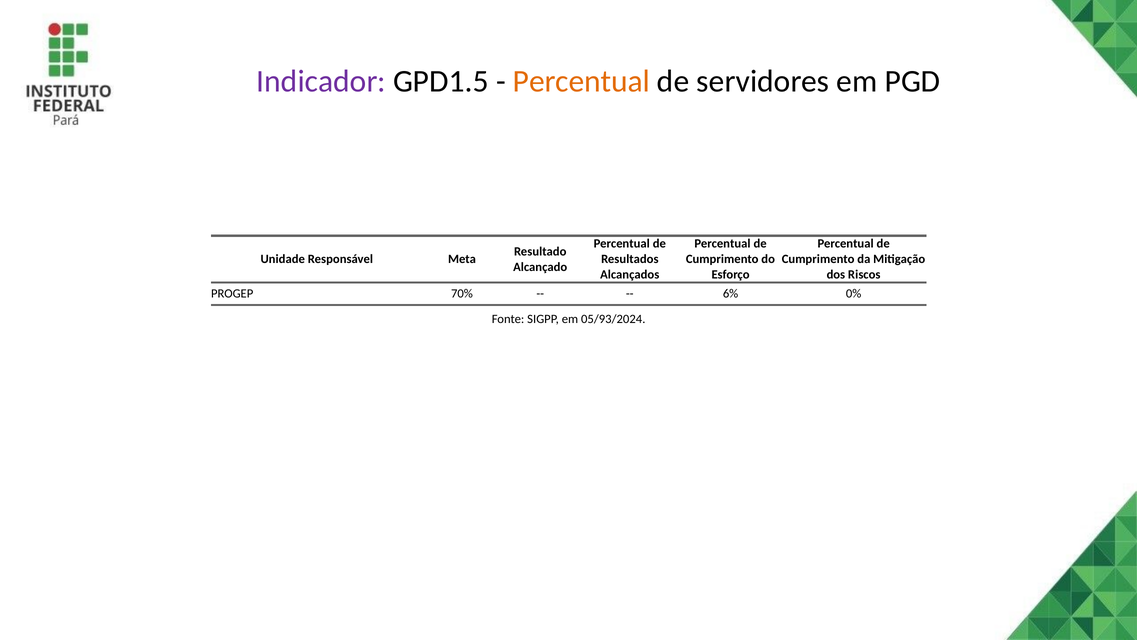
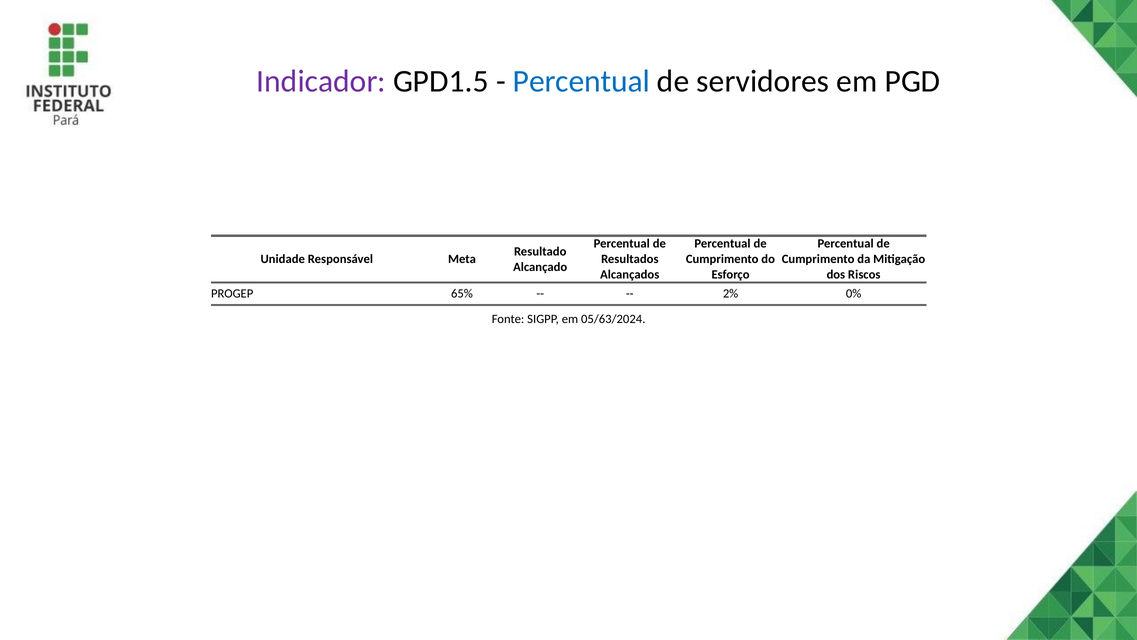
Percentual colour: orange -> blue (581, 81)
70%: 70% -> 65% (462, 294)
6%: 6% -> 2% (731, 294)
05/93/2024: 05/93/2024 -> 05/63/2024 (613, 319)
